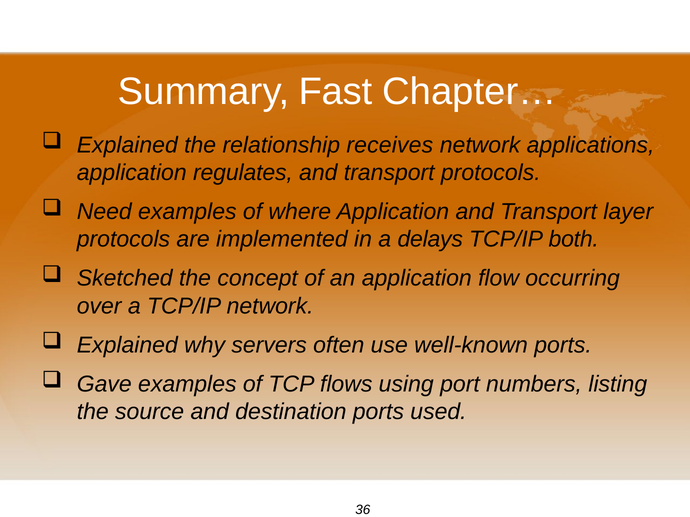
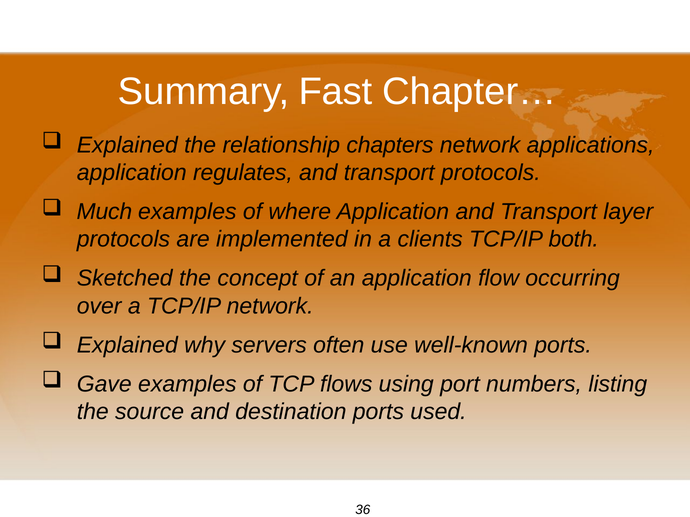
receives: receives -> chapters (390, 145)
Need: Need -> Much (104, 212)
delays: delays -> clients (430, 240)
